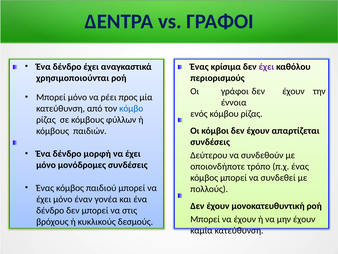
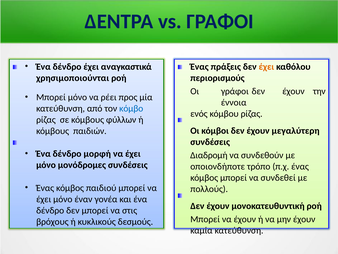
κρίσιμα: κρίσιμα -> πράξεις (226, 67)
έχει colour: purple -> orange (266, 67)
απαρτίζεται: απαρτίζεται -> μεγαλύτερη (296, 130)
Δεύτερου: Δεύτερου -> Διαδρομή (209, 155)
